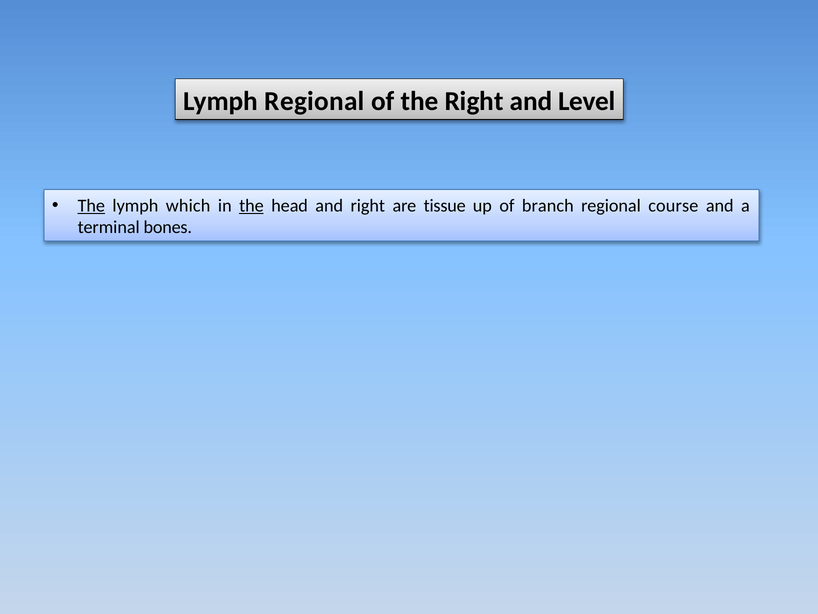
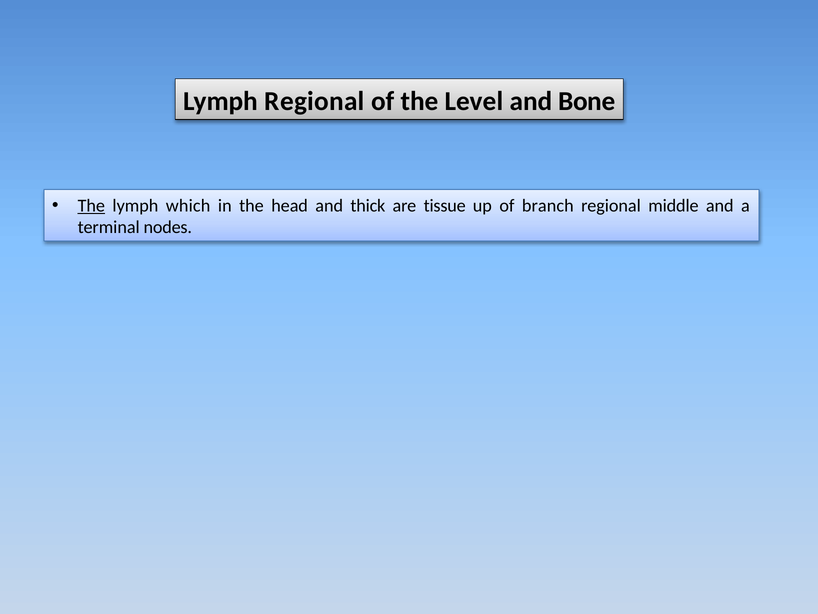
the Right: Right -> Level (474, 101)
Level: Level -> Bone (587, 101)
the underline: present -> none (251, 205)
and right: right -> thick (368, 205)
course: course -> middle (673, 205)
bones: bones -> nodes (168, 227)
